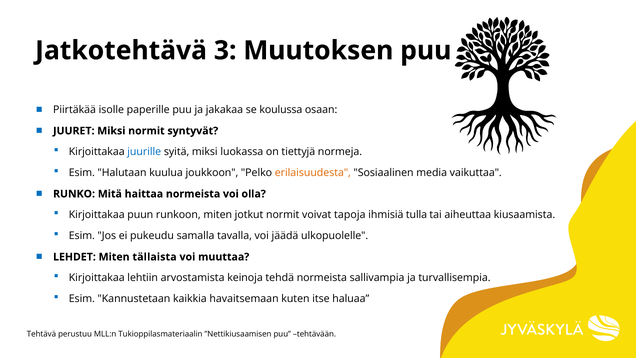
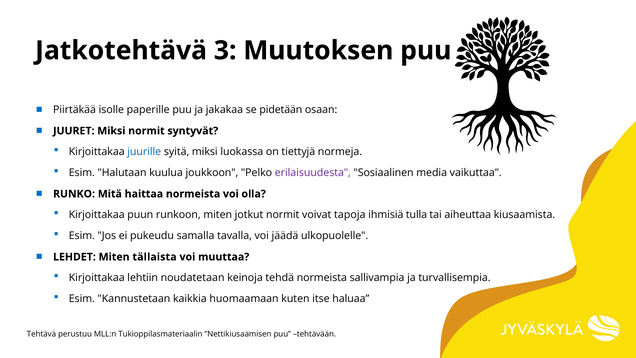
koulussa: koulussa -> pidetään (281, 110)
erilaisuudesta colour: orange -> purple (313, 173)
arvostamista: arvostamista -> noudatetaan (193, 278)
havaitsemaan: havaitsemaan -> huomaamaan (244, 299)
